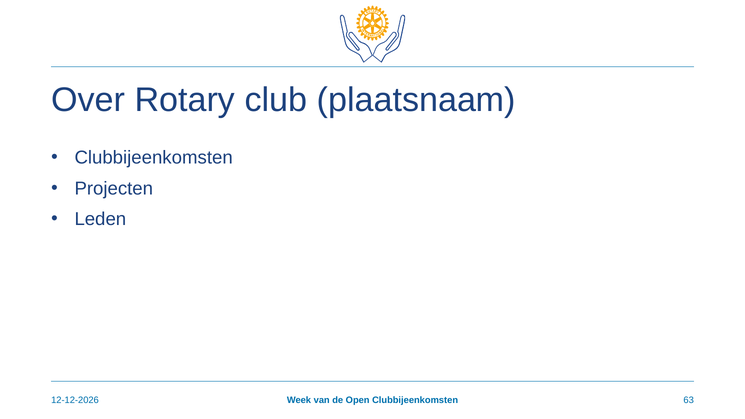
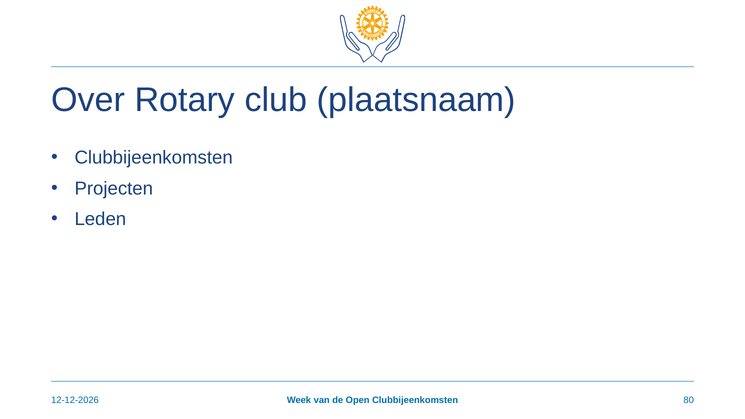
63: 63 -> 80 (689, 400)
